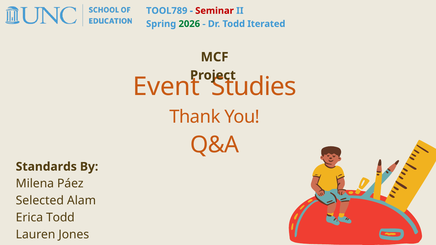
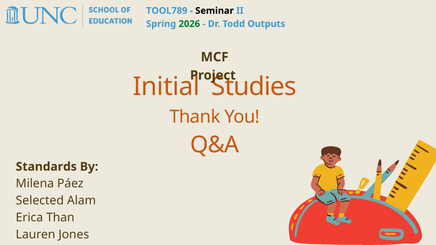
Seminar colour: red -> black (215, 11)
Iterated: Iterated -> Outputs (266, 24)
Event: Event -> Initial (166, 87)
Erica Todd: Todd -> Than (60, 218)
